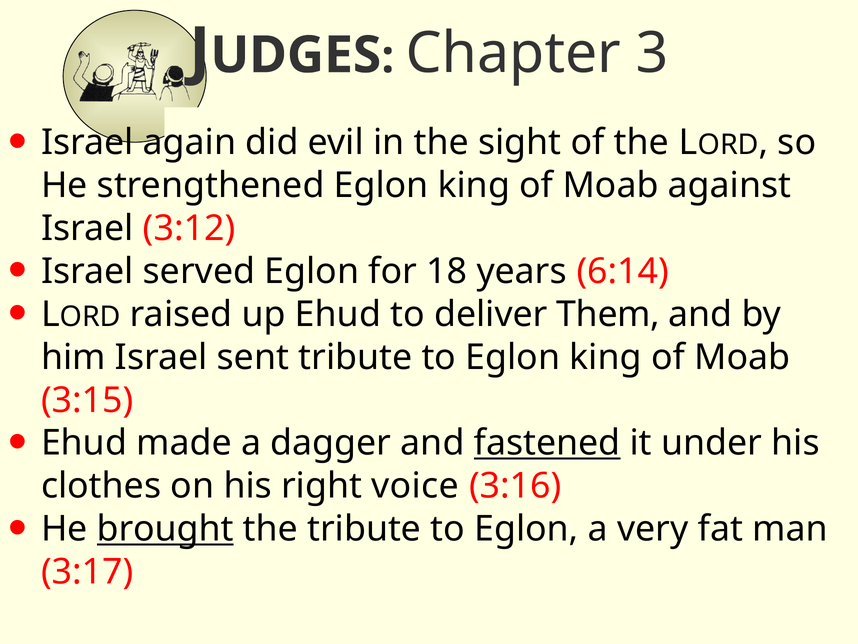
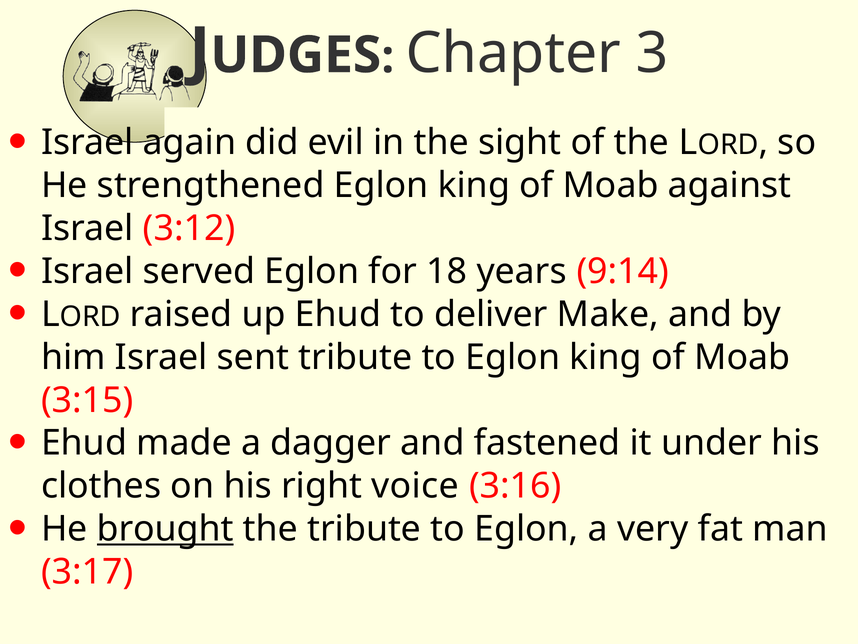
6:14: 6:14 -> 9:14 (623, 271)
Them: Them -> Make (608, 314)
fastened underline: present -> none (547, 443)
